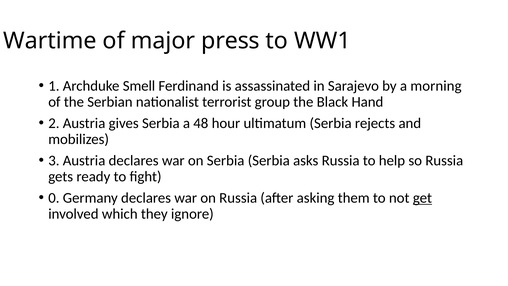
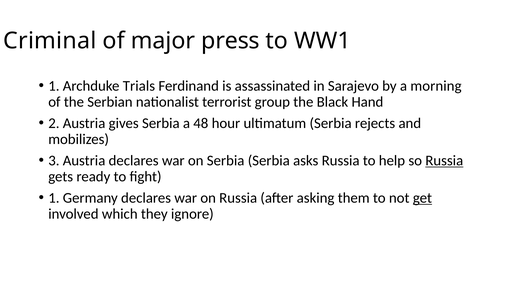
Wartime: Wartime -> Criminal (50, 41)
Smell: Smell -> Trials (139, 86)
Russia underline: none -> present (444, 160)
0: 0 -> 1 (54, 198)
